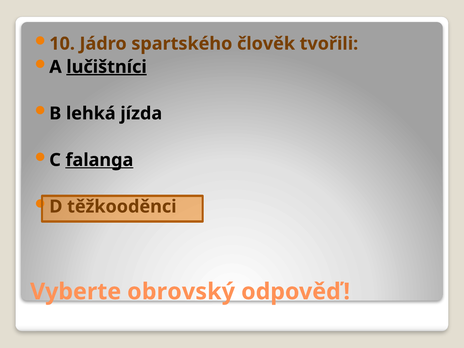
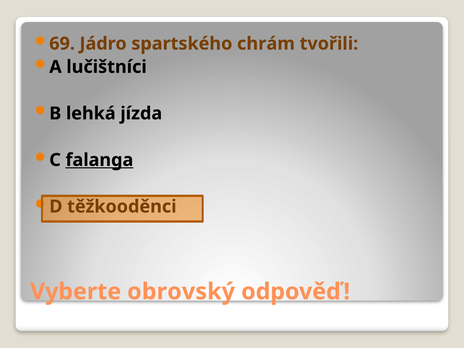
10: 10 -> 69 (62, 44)
člověk: člověk -> chrám (266, 44)
lučištníci underline: present -> none (107, 67)
